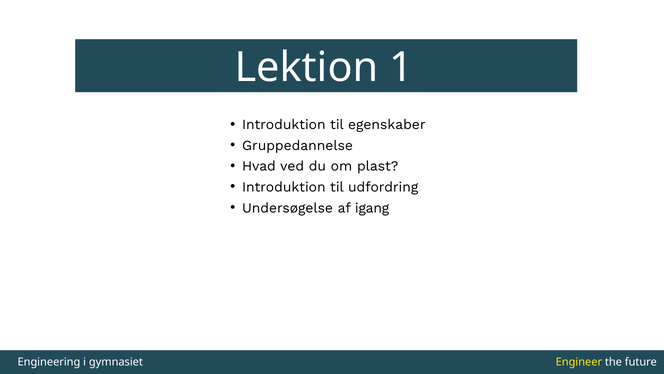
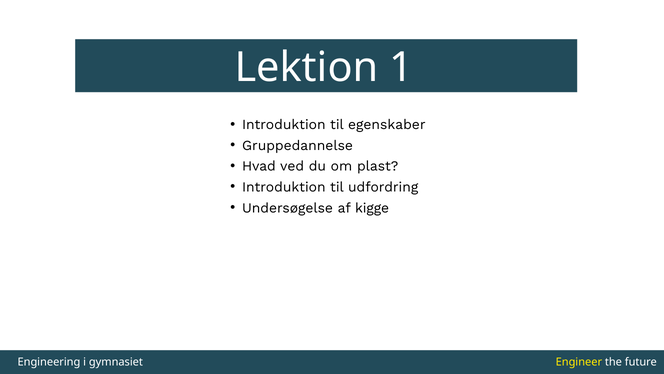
igang: igang -> kigge (372, 208)
